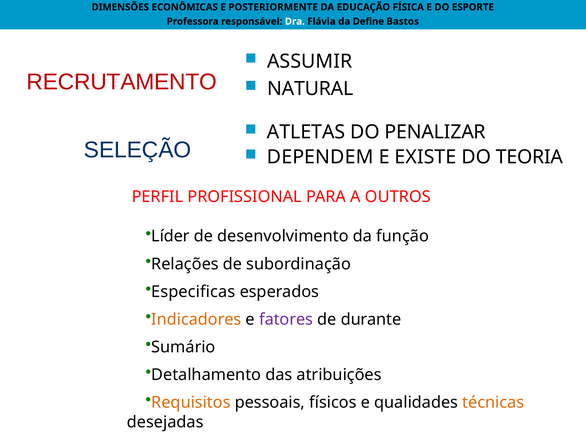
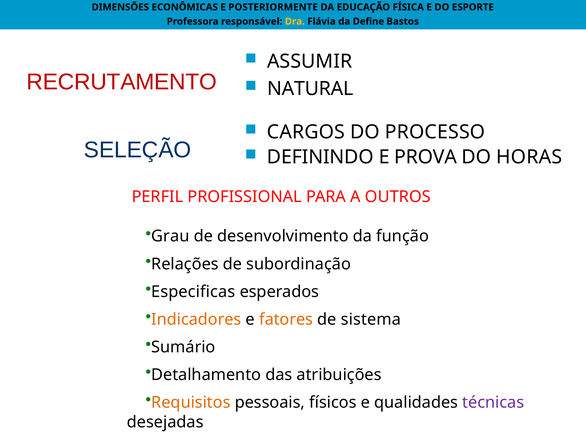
Dra colour: white -> yellow (295, 21)
ATLETAS: ATLETAS -> CARGOS (306, 132)
PENALIZAR: PENALIZAR -> PROCESSO (435, 132)
DEPENDEM: DEPENDEM -> DEFININDO (320, 157)
EXISTE: EXISTE -> PROVA (426, 157)
TEORIA: TEORIA -> HORAS (529, 157)
Líder: Líder -> Grau (170, 236)
fatores colour: purple -> orange (286, 319)
durante: durante -> sistema (371, 319)
técnicas colour: orange -> purple (493, 402)
